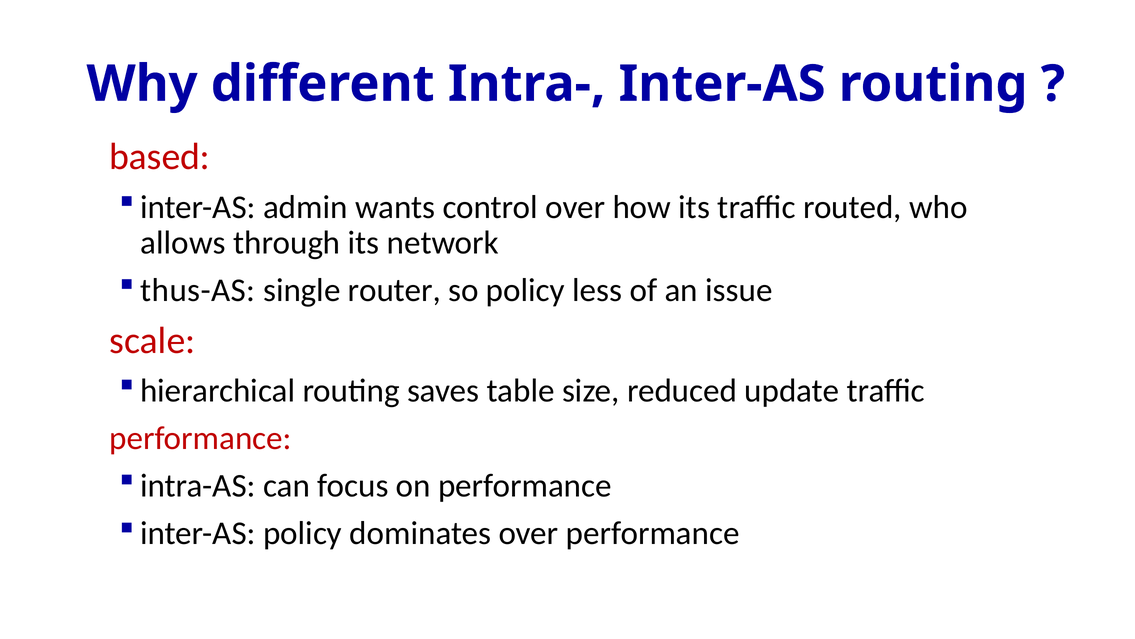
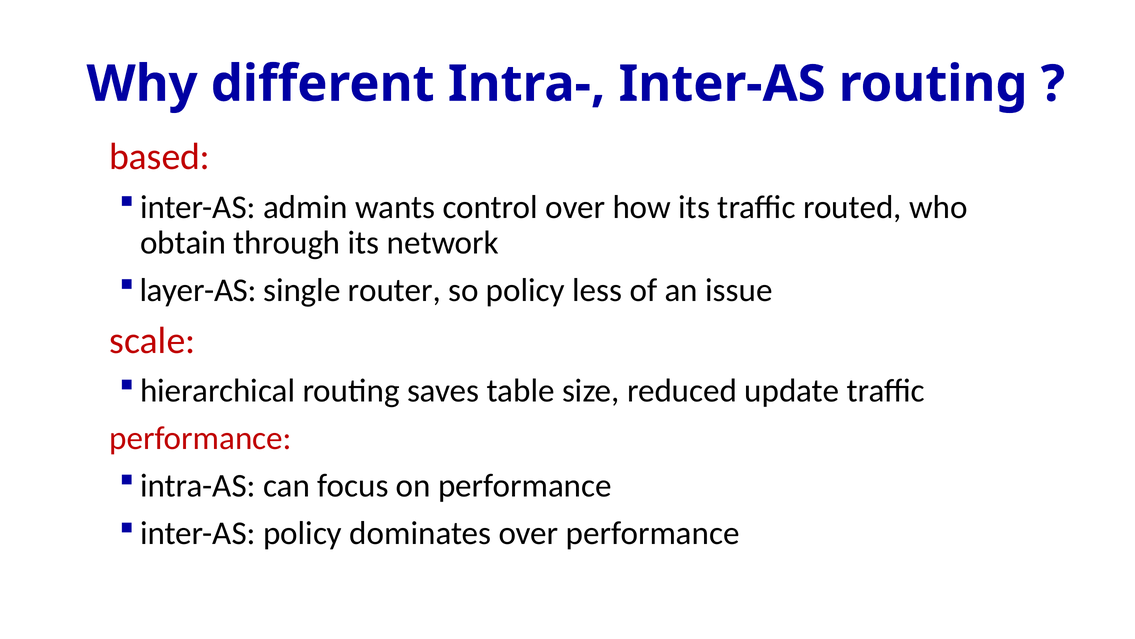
allows: allows -> obtain (183, 243)
thus-AS: thus-AS -> layer-AS (198, 290)
